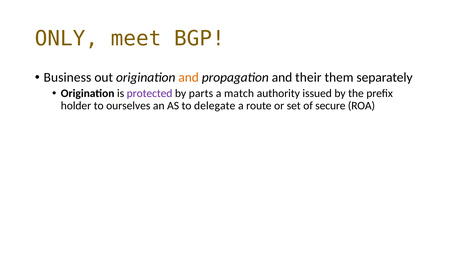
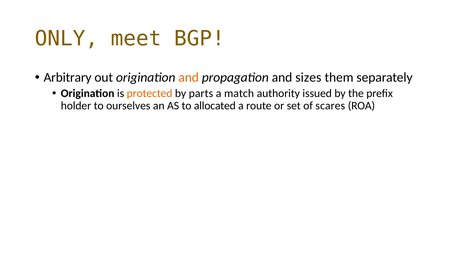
Business: Business -> Arbitrary (68, 78)
their: their -> sizes (308, 78)
protected colour: purple -> orange (150, 93)
delegate: delegate -> allocated (215, 106)
secure: secure -> scares (330, 106)
